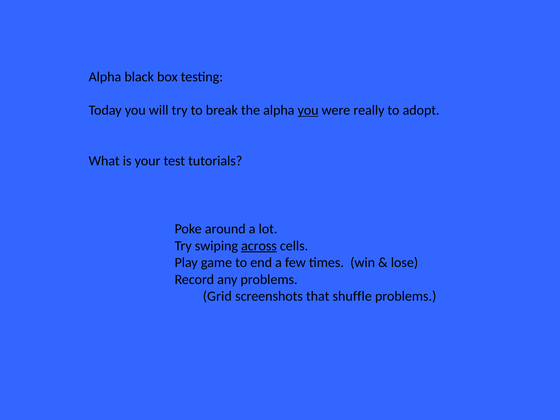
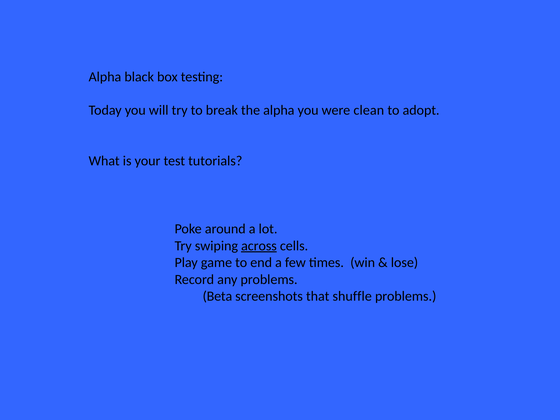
you underline: present -> none (308, 110)
really: really -> clean (369, 110)
Grid: Grid -> Beta (217, 296)
